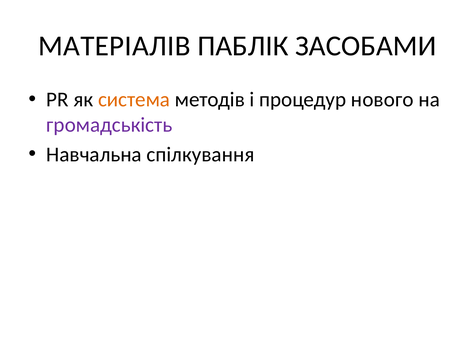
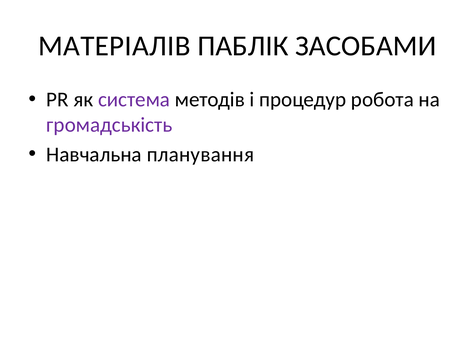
система colour: orange -> purple (134, 100)
нового: нового -> робота (382, 100)
спілкування: спілкування -> планування (200, 155)
